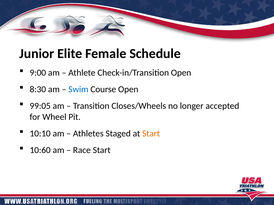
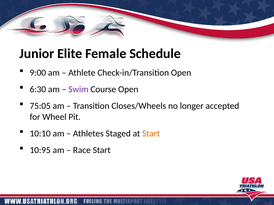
8:30: 8:30 -> 6:30 (38, 89)
Swim colour: blue -> purple (78, 89)
99:05: 99:05 -> 75:05 (40, 106)
10:60: 10:60 -> 10:95 (40, 150)
